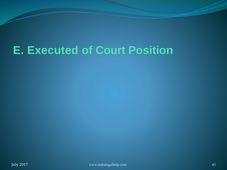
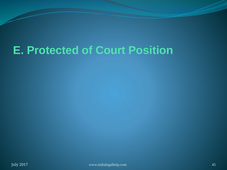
Executed: Executed -> Protected (53, 50)
